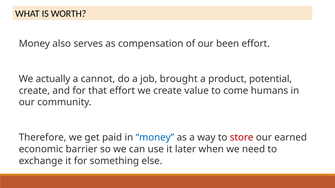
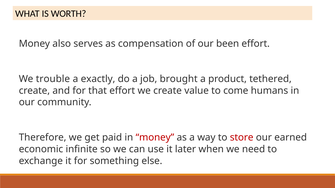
actually: actually -> trouble (53, 79)
cannot: cannot -> exactly (98, 79)
potential: potential -> tethered (270, 79)
money colour: blue -> red (155, 138)
barrier: barrier -> infinite (82, 149)
